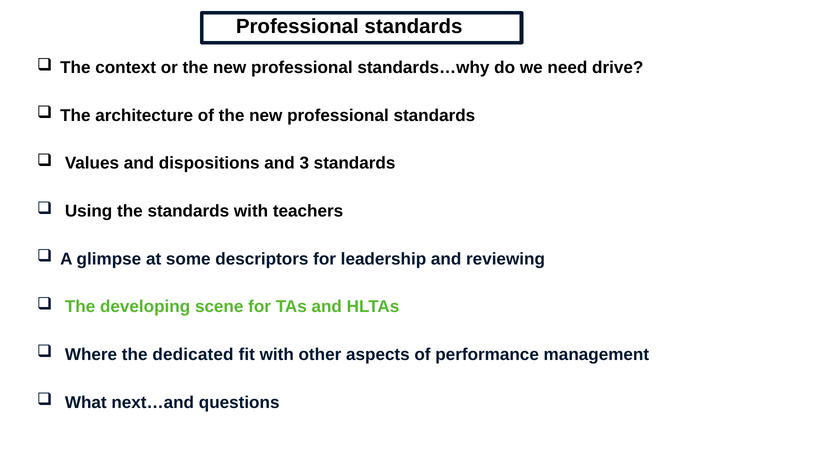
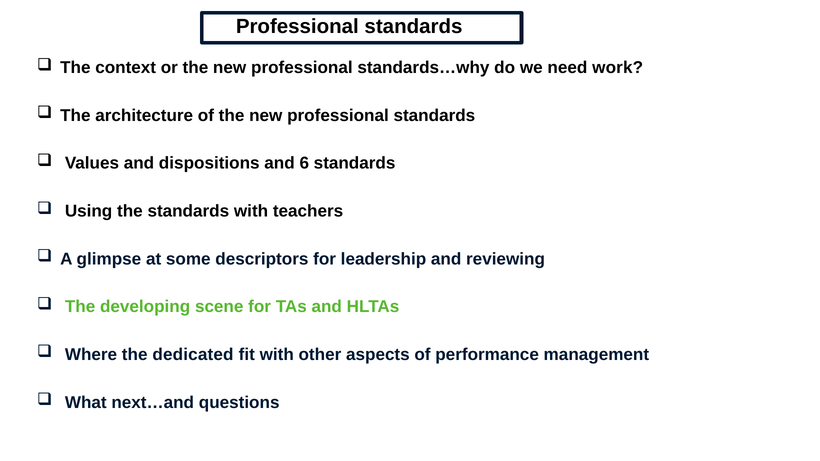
drive: drive -> work (618, 68)
3: 3 -> 6 (304, 163)
